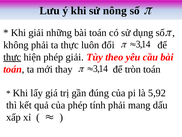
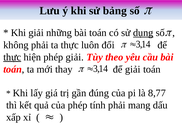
nông: nông -> bảng (115, 11)
dụng underline: none -> present (143, 33)
để tròn: tròn -> giải (133, 69)
5,92: 5,92 -> 8,77 (157, 93)
